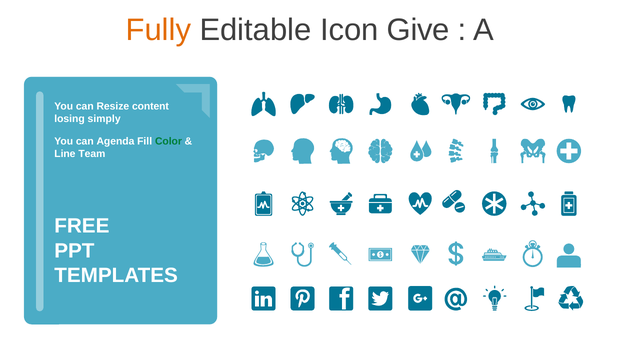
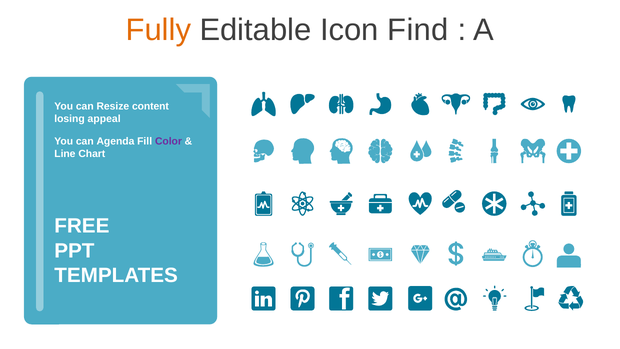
Give: Give -> Find (418, 30)
simply: simply -> appeal (104, 119)
Color colour: green -> purple (168, 141)
Team: Team -> Chart (92, 154)
